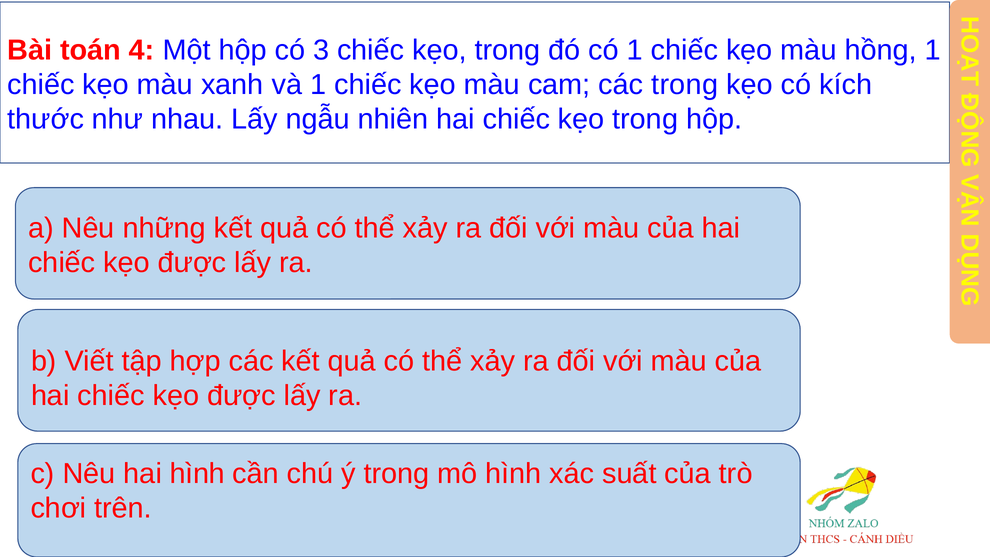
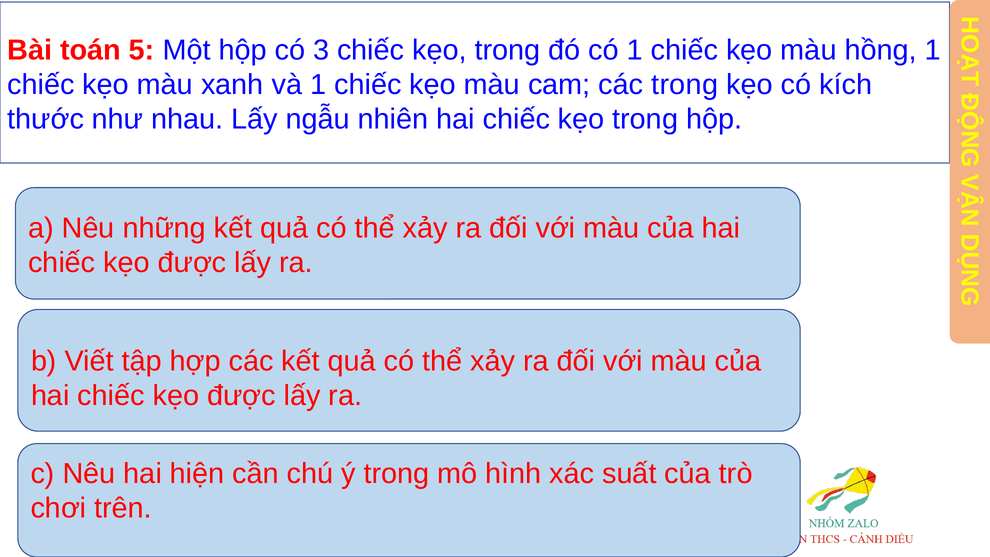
4: 4 -> 5 (142, 50)
hai hình: hình -> hiện (197, 474)
